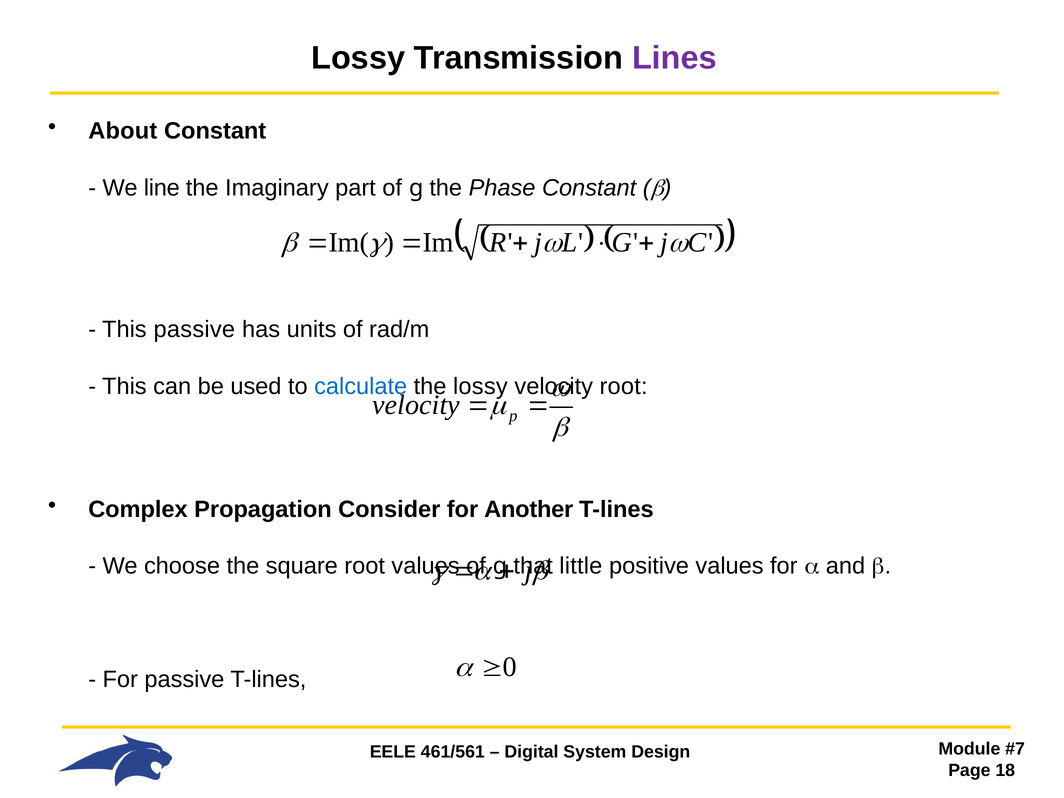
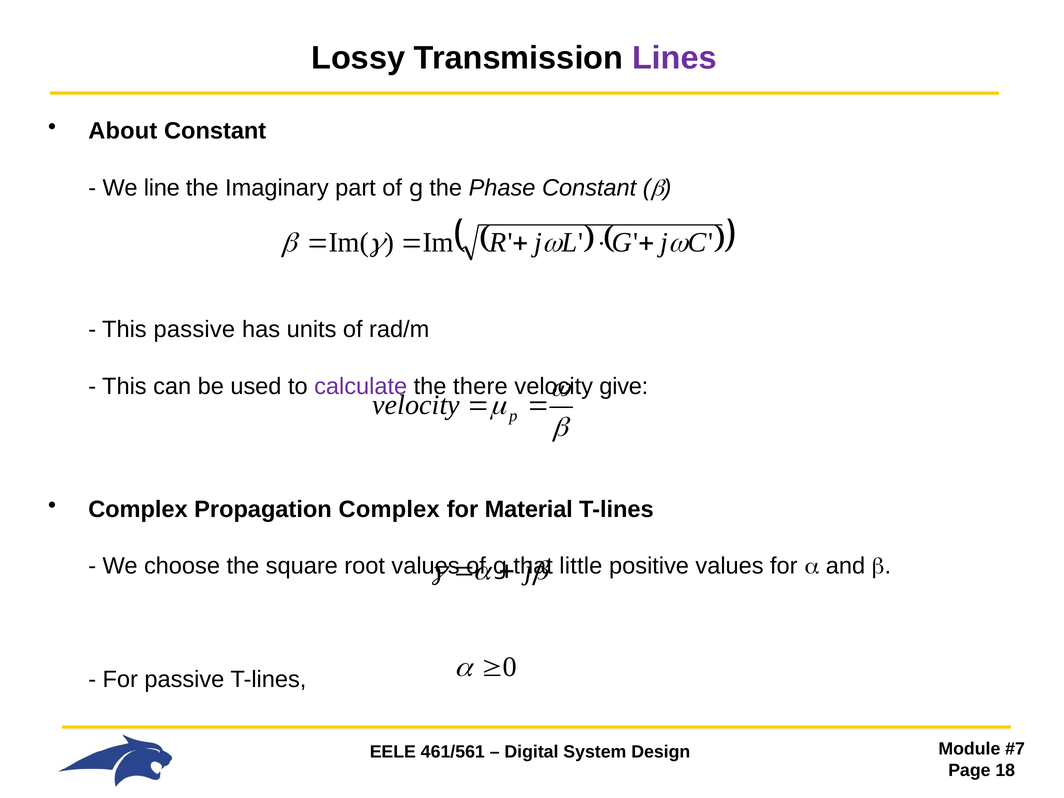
calculate colour: blue -> purple (361, 386)
the lossy: lossy -> there (480, 386)
root: root -> give (624, 386)
Propagation Consider: Consider -> Complex (389, 509)
Another: Another -> Material (529, 509)
